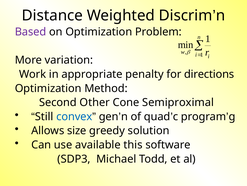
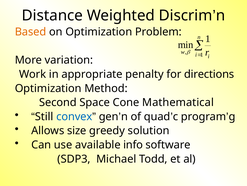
Based colour: purple -> orange (31, 32)
Other: Other -> Space (95, 102)
Semiproximal: Semiproximal -> Mathematical (178, 102)
this: this -> info (133, 144)
